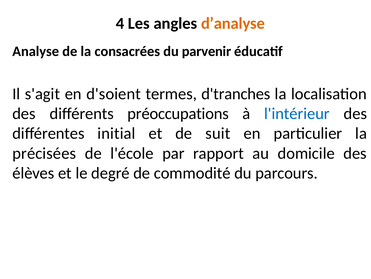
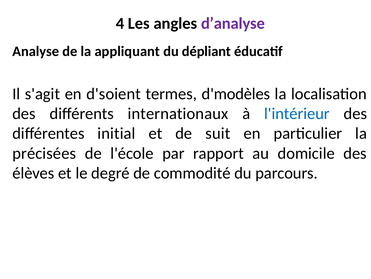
d’analyse colour: orange -> purple (233, 23)
consacrées: consacrées -> appliquant (127, 51)
parvenir: parvenir -> dépliant (206, 51)
d'tranches: d'tranches -> d'modèles (236, 94)
préoccupations: préoccupations -> internationaux (178, 113)
